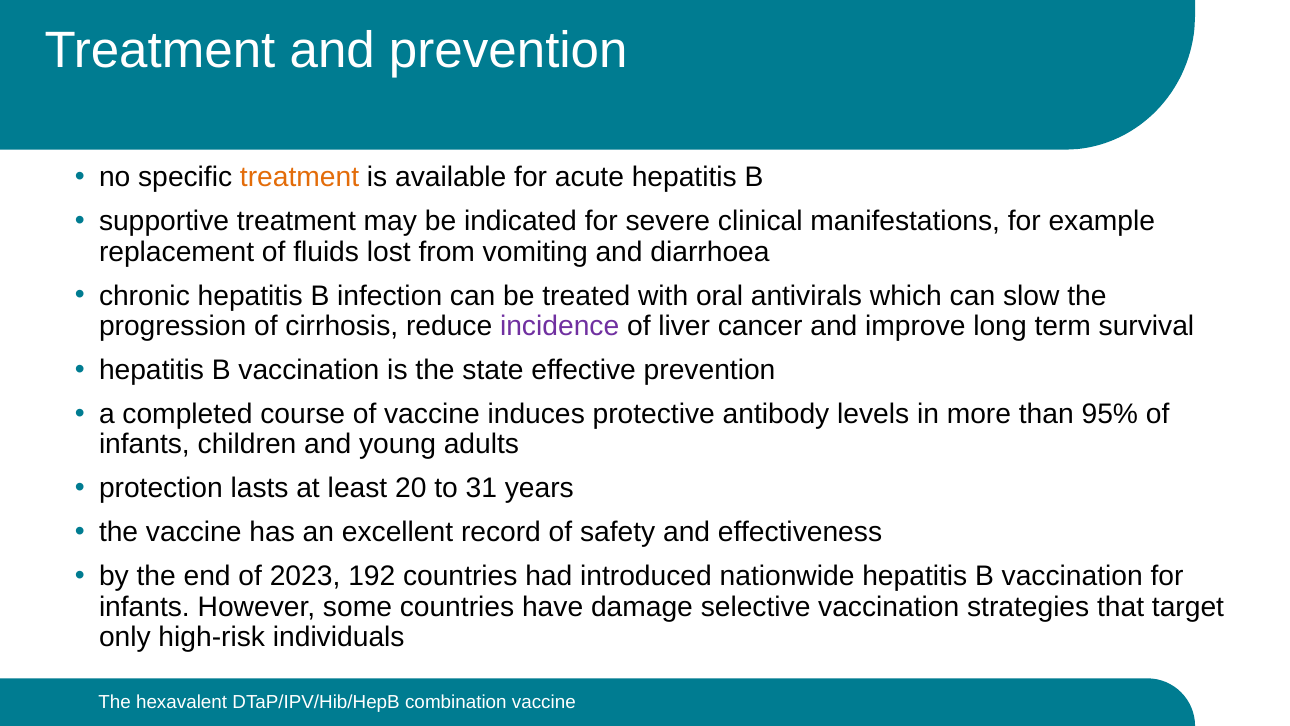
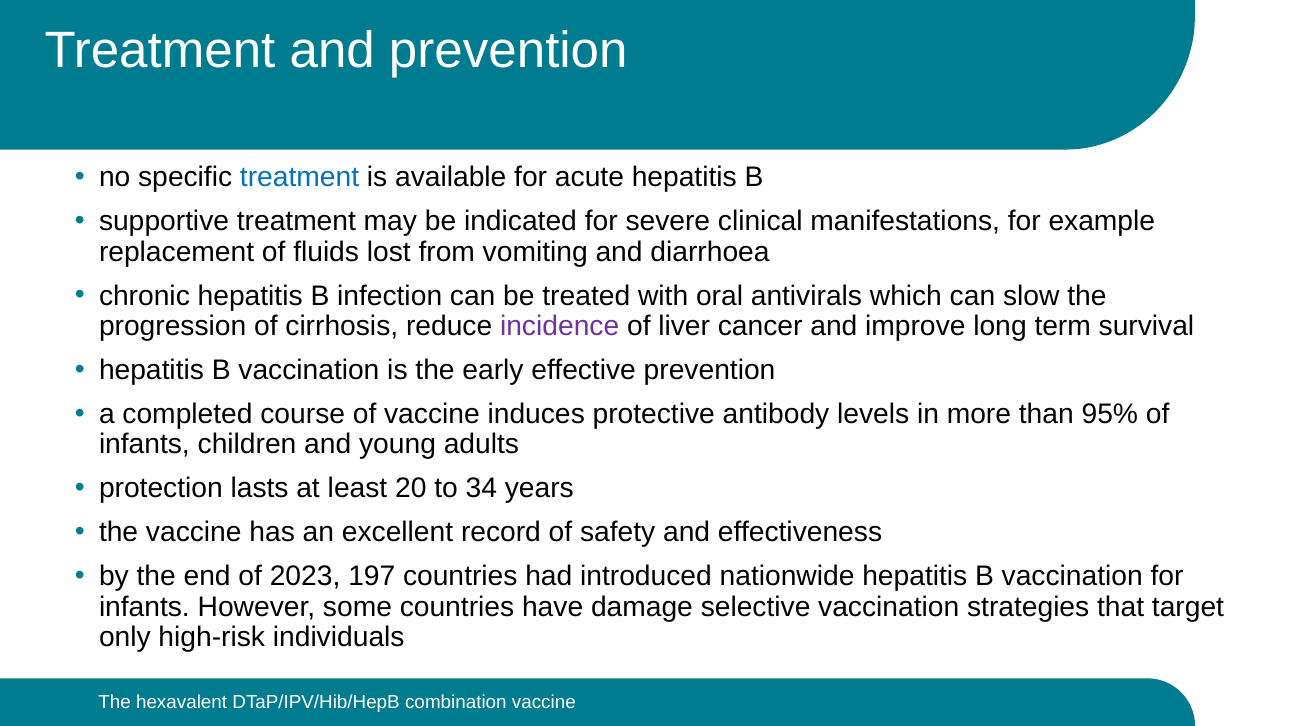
treatment colour: orange -> blue (300, 177)
state: state -> early (493, 370)
31: 31 -> 34 (481, 488)
192: 192 -> 197 (372, 576)
